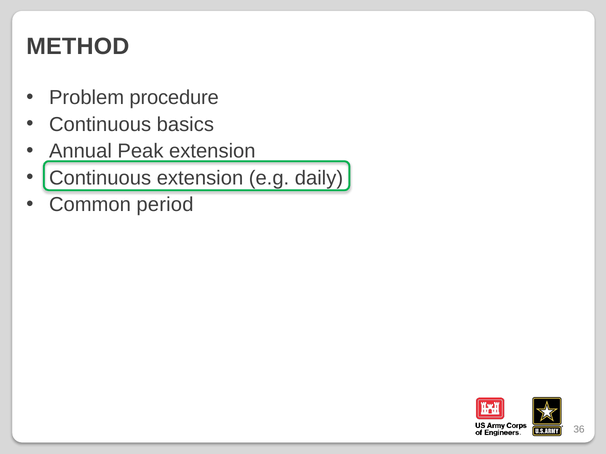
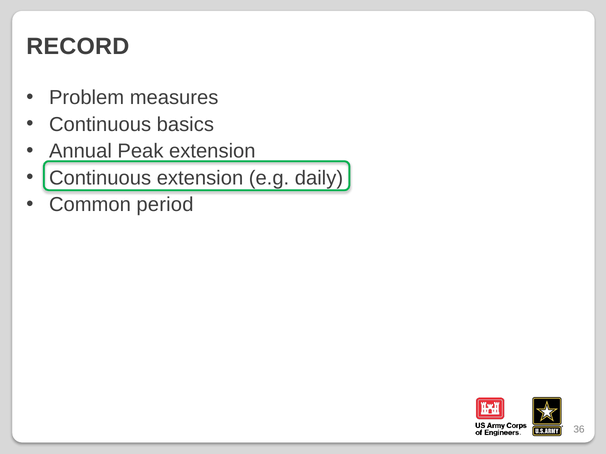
METHOD: METHOD -> RECORD (78, 47)
procedure: procedure -> measures (174, 98)
